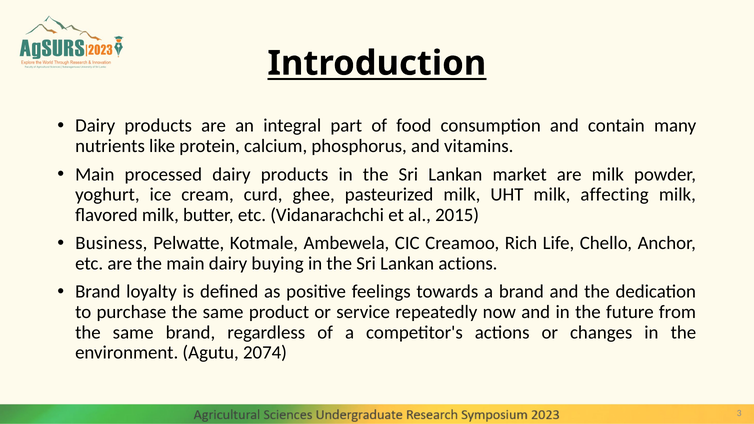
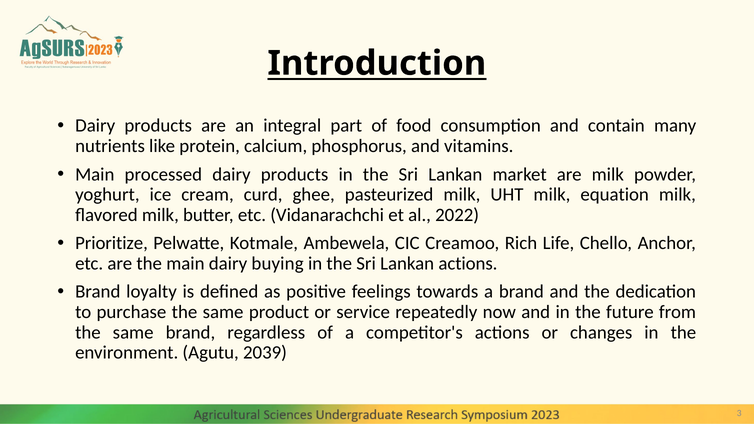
affecting: affecting -> equation (615, 195)
2015: 2015 -> 2022 (457, 215)
Business: Business -> Prioritize (111, 243)
2074: 2074 -> 2039 (265, 353)
